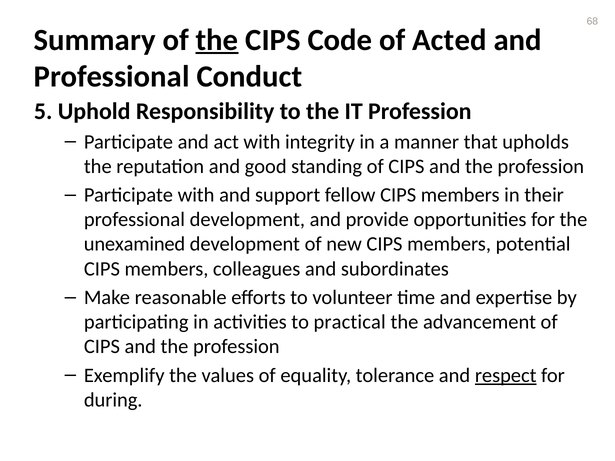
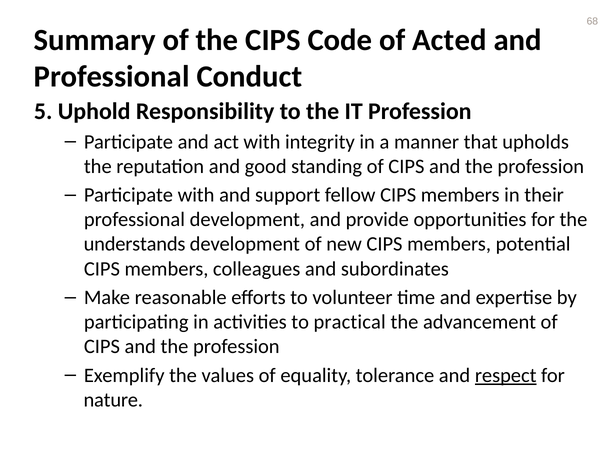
the underline: present -> none (217, 40)
unexamined: unexamined -> understands (135, 244)
during: during -> nature (113, 400)
